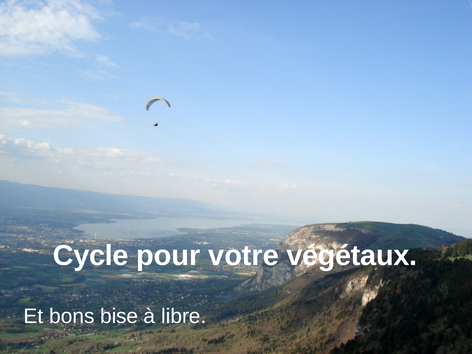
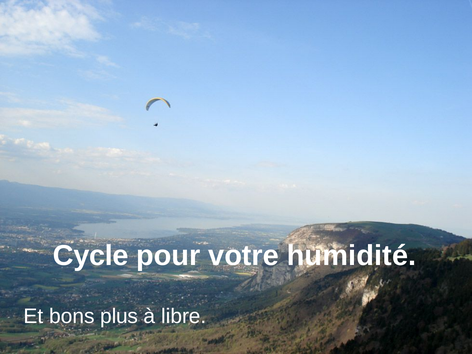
végétaux: végétaux -> humidité (352, 256)
bise: bise -> plus (119, 316)
